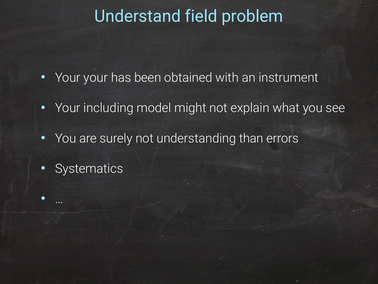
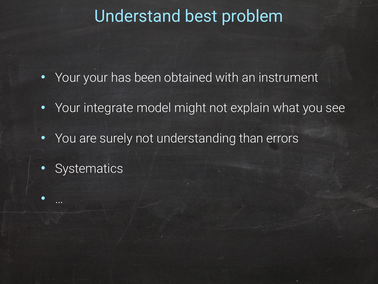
field: field -> best (201, 16)
including: including -> integrate (109, 108)
